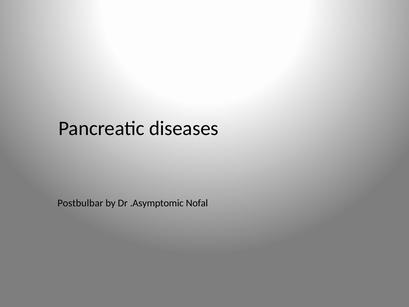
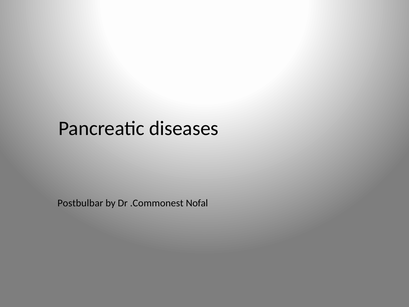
.Asymptomic: .Asymptomic -> .Commonest (157, 203)
